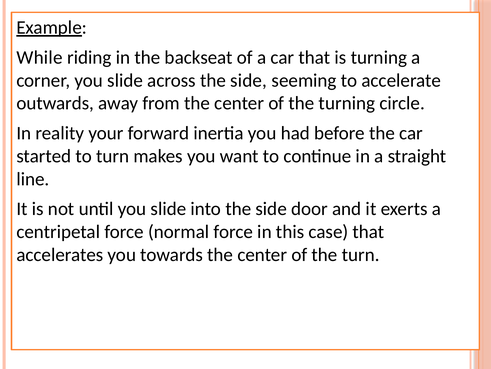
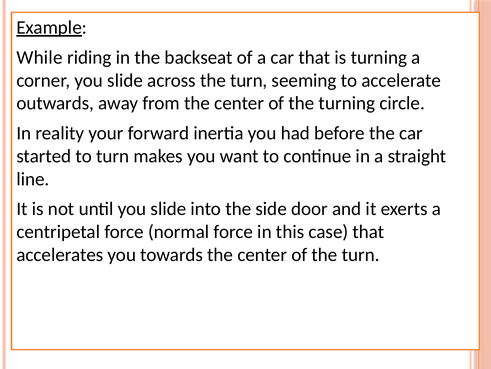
across the side: side -> turn (249, 80)
